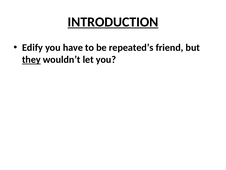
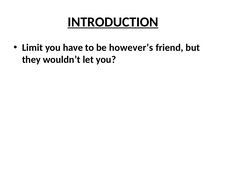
Edify: Edify -> Limit (32, 47)
repeated’s: repeated’s -> however’s (131, 47)
they underline: present -> none (31, 59)
